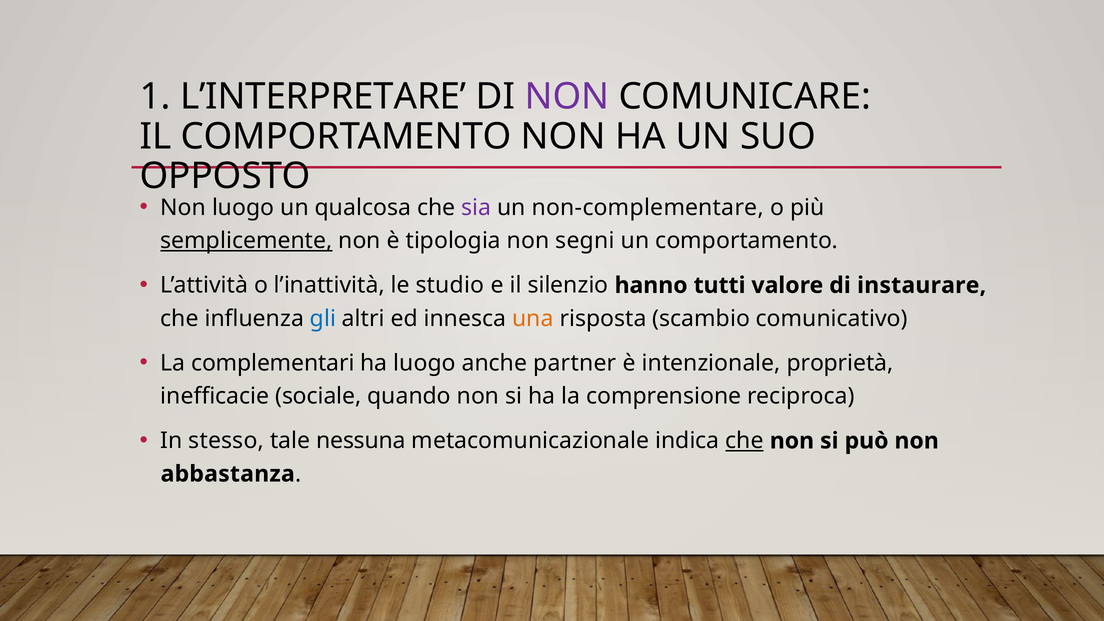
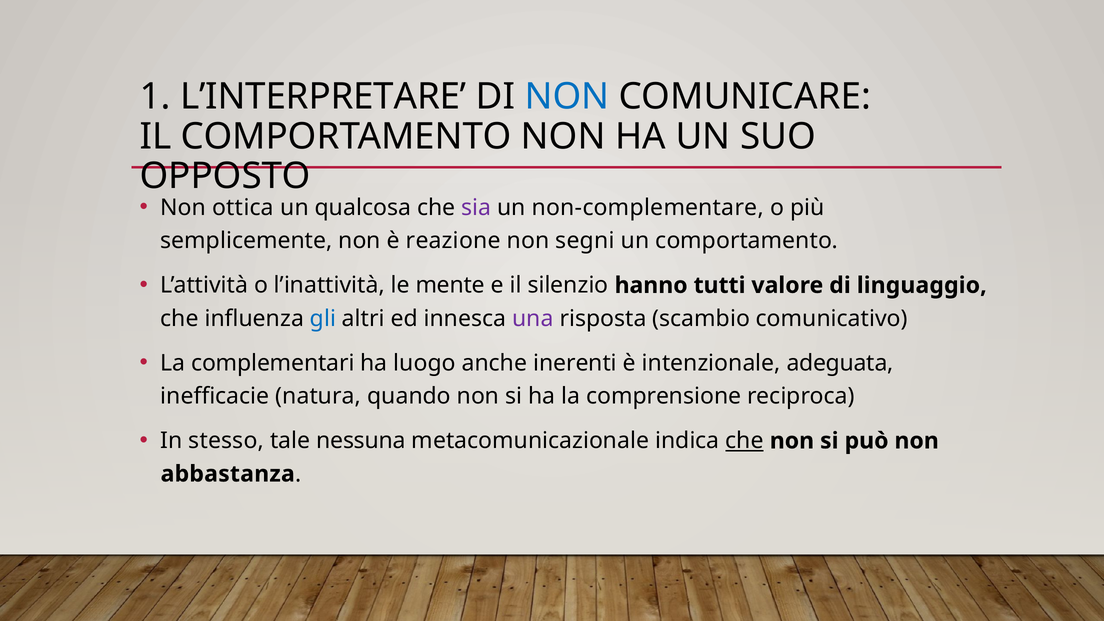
NON colour: purple -> blue (567, 97)
Non luogo: luogo -> ottica (243, 208)
semplicemente underline: present -> none (246, 241)
tipologia: tipologia -> reazione (453, 241)
studio: studio -> mente (450, 285)
instaurare: instaurare -> linguaggio (922, 285)
una colour: orange -> purple (533, 318)
partner: partner -> inerenti (575, 363)
proprietà: proprietà -> adeguata (840, 363)
sociale: sociale -> natura (318, 396)
